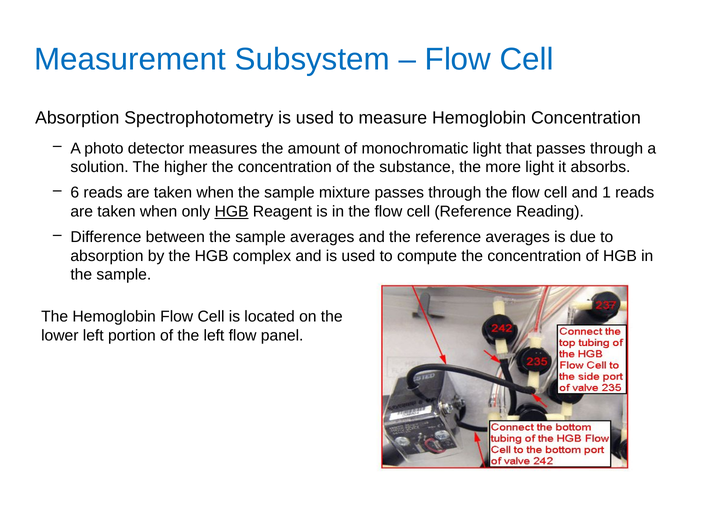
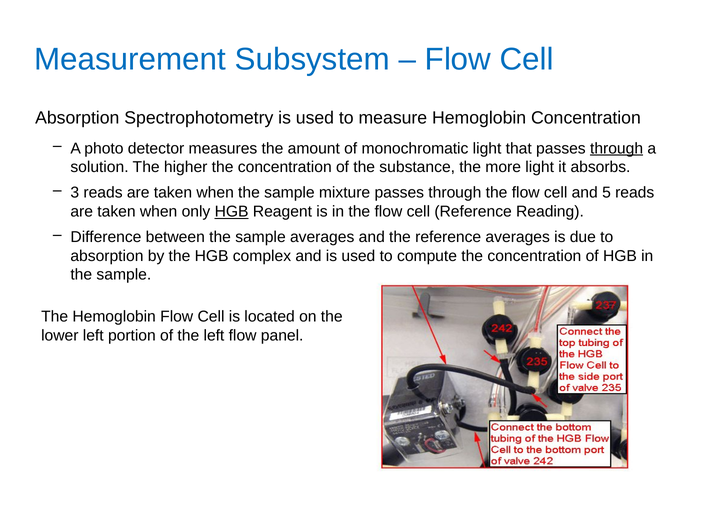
through underline: none -> present (617, 148)
6: 6 -> 3 (75, 193)
1: 1 -> 5 (606, 193)
